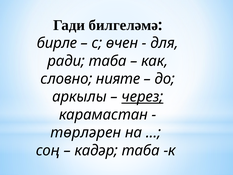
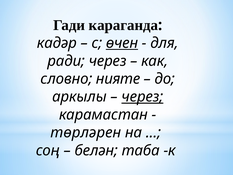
билгеләмә: билгеләмә -> караганда (123, 25)
бирле: бирле -> кадәр (57, 43)
өчен underline: none -> present (122, 43)
ради таба: таба -> через (108, 61)
кадәр: кадәр -> белән (96, 150)
